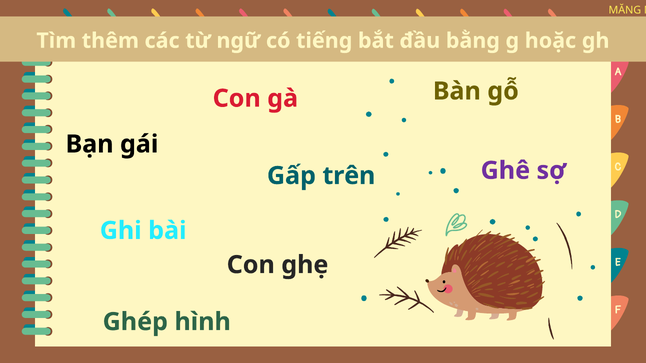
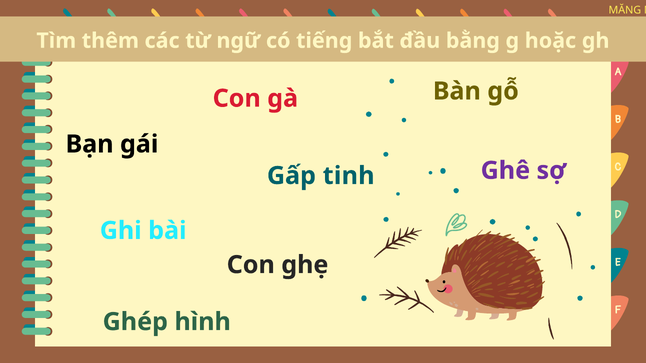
trên: trên -> tinh (349, 176)
